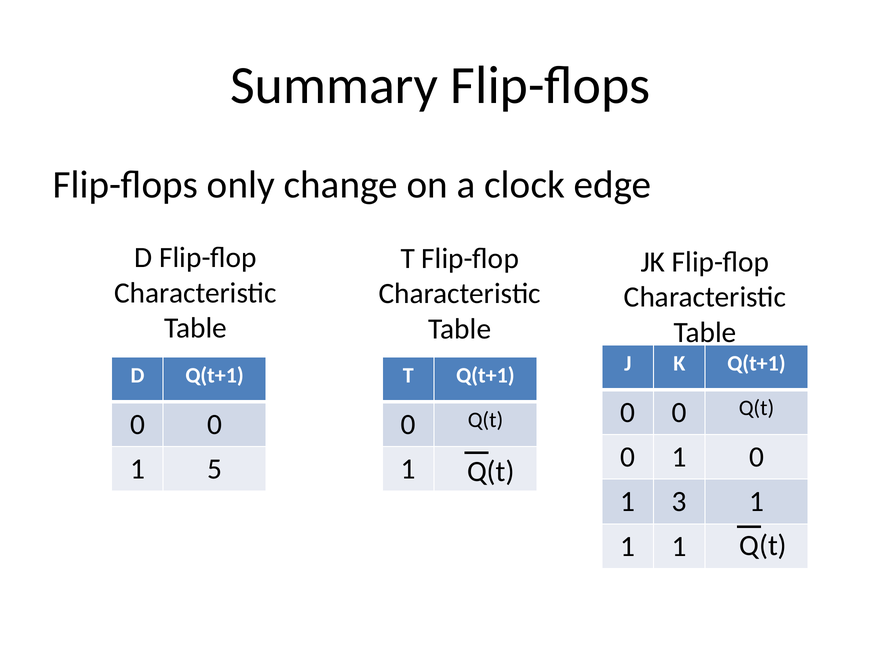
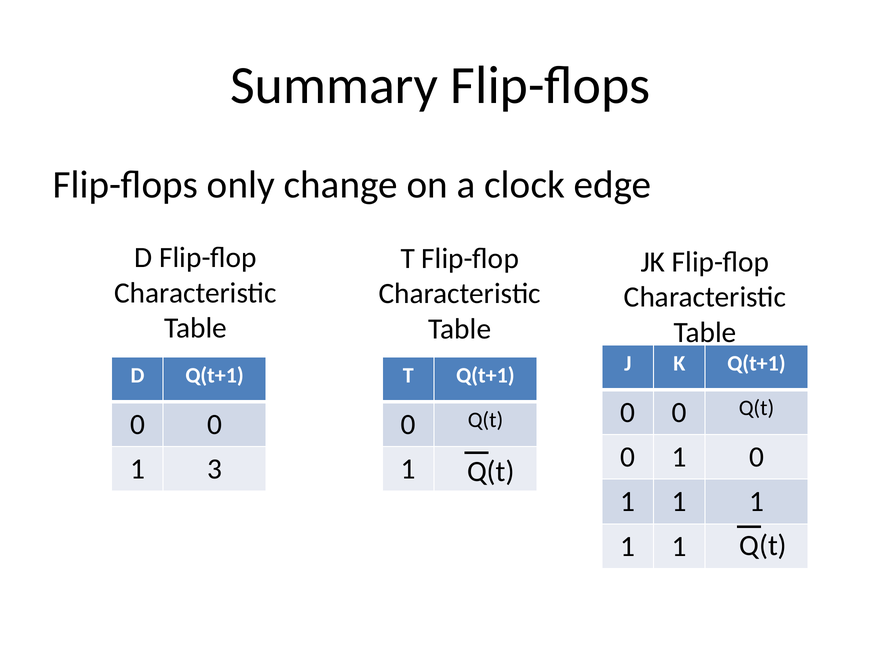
5: 5 -> 3 (215, 469)
3: 3 -> 1 (679, 502)
